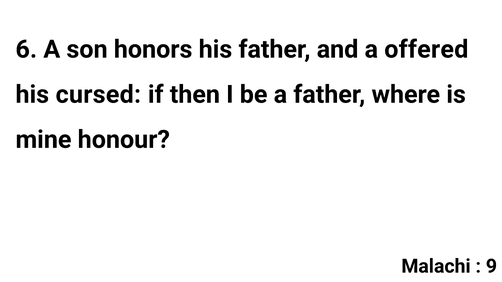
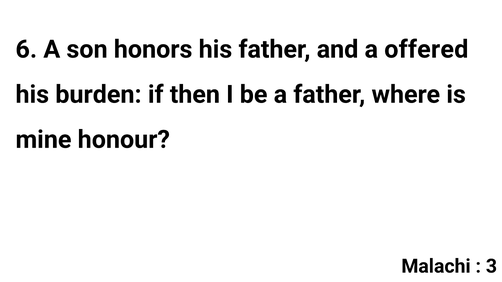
cursed: cursed -> burden (98, 95)
9: 9 -> 3 (491, 267)
